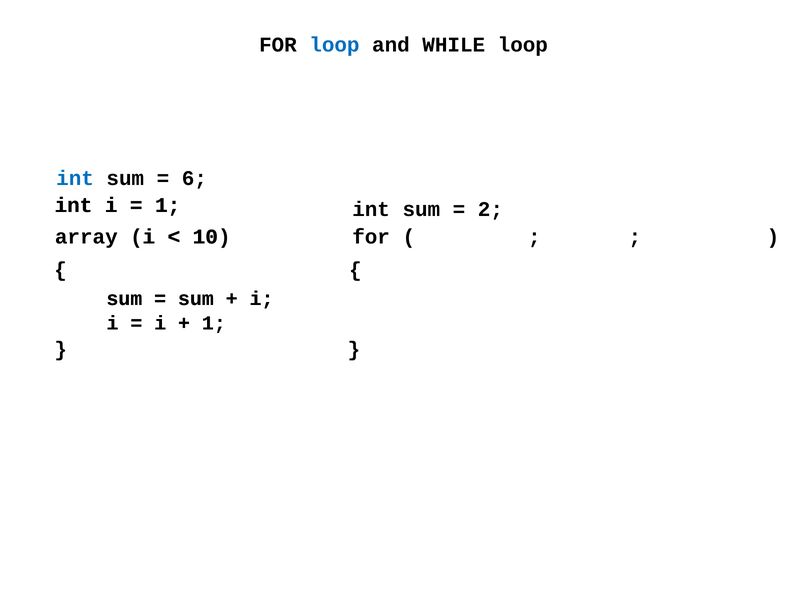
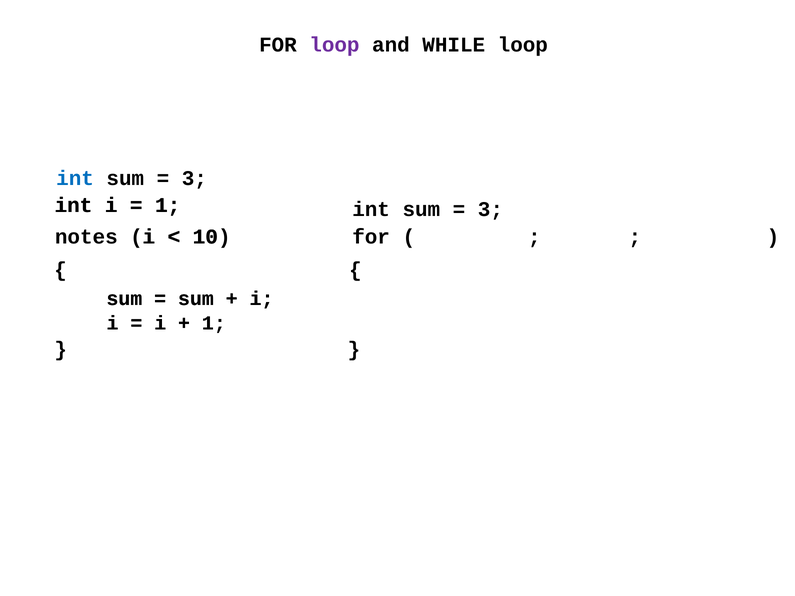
loop colour: blue -> purple (334, 45)
6: 6 -> 3 (194, 178)
2: 2 -> 3 (490, 210)
array: array -> notes (86, 237)
